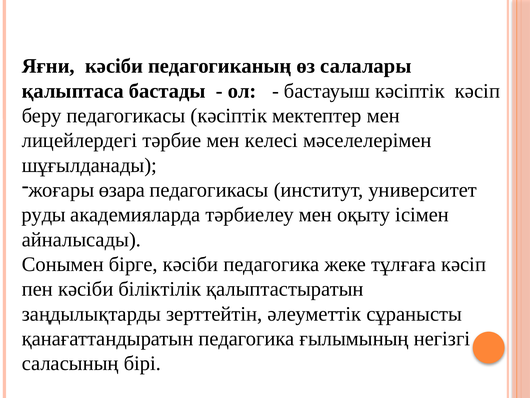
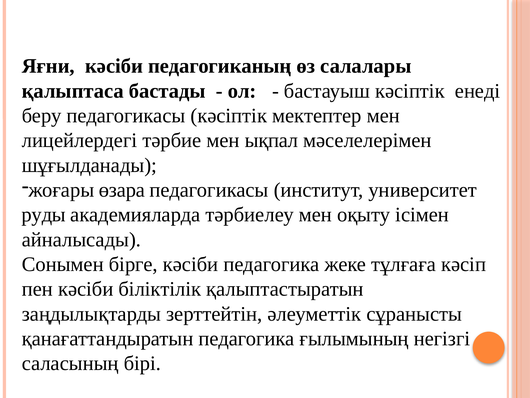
кәсіптік кәсіп: кәсіп -> енеді (478, 91)
келесі: келесі -> ықпал (271, 140)
